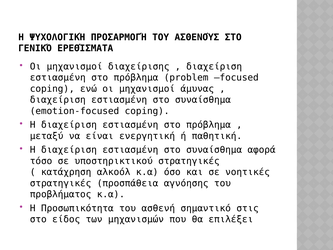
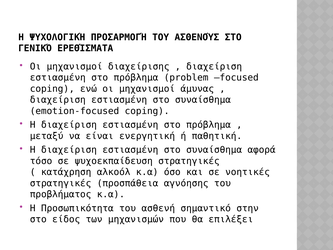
υποστηρικτικού: υποστηρικτικού -> ψυχοεκπαίδευση (114, 161)
στις: στις -> στην (248, 208)
